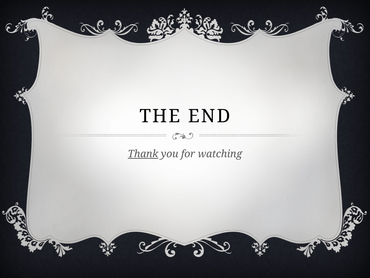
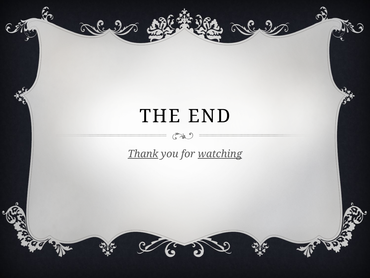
watching underline: none -> present (220, 154)
